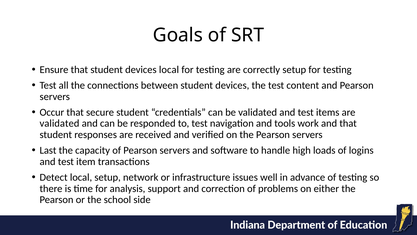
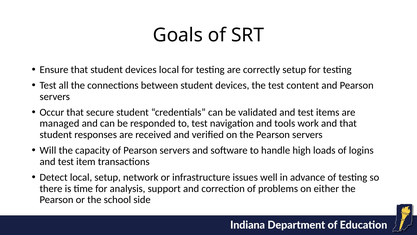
validated: validated -> managed (59, 123)
Last: Last -> Will (48, 150)
